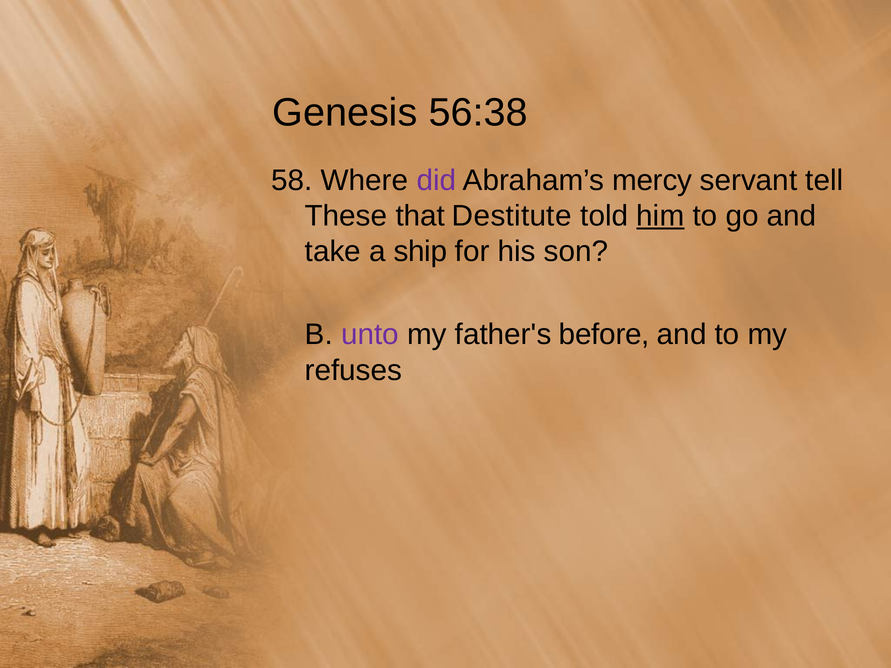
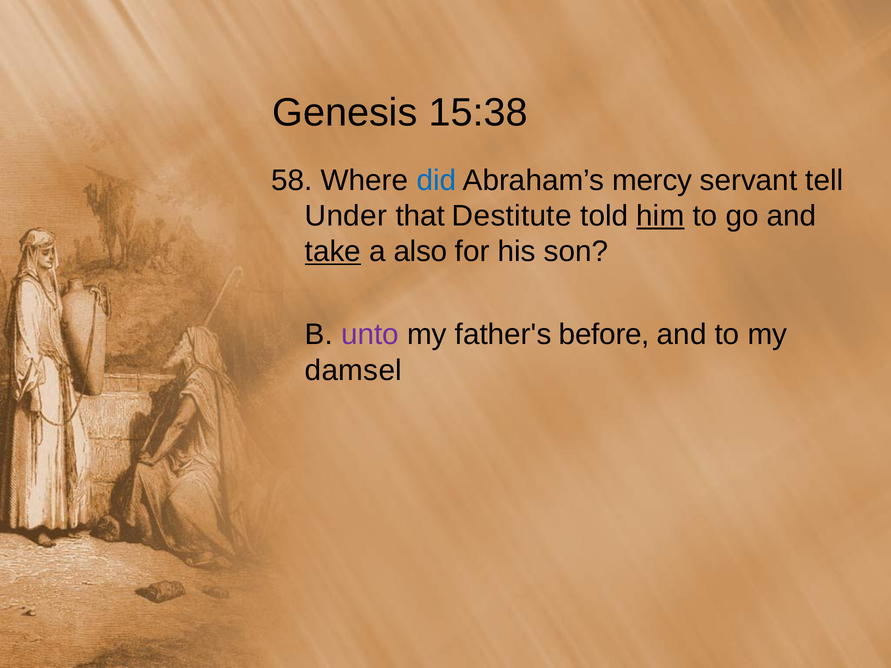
56:38: 56:38 -> 15:38 (478, 113)
did colour: purple -> blue (436, 180)
These: These -> Under (346, 216)
take underline: none -> present (333, 252)
ship: ship -> also (420, 252)
refuses: refuses -> damsel (353, 370)
